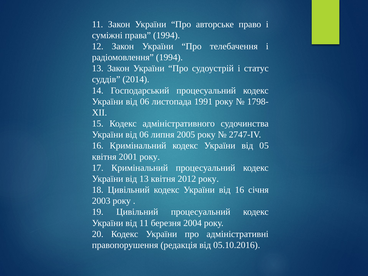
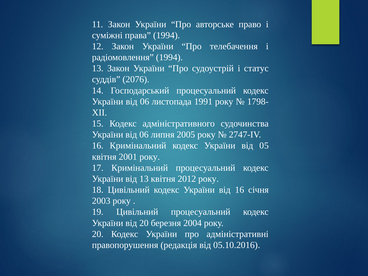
2014: 2014 -> 2076 (136, 79)
від 11: 11 -> 20 (144, 223)
